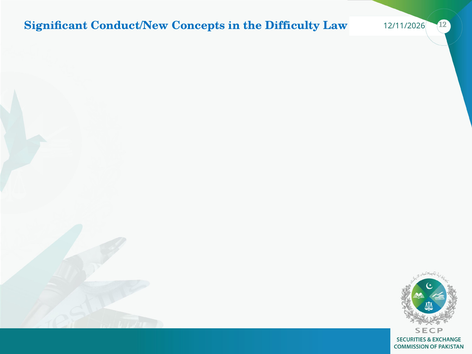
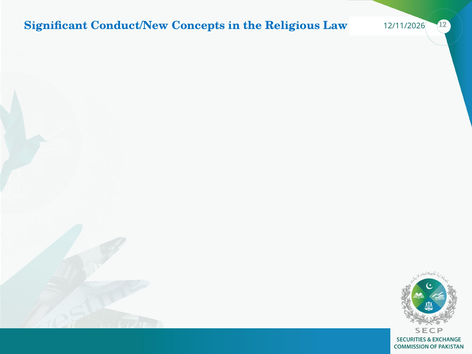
Difficulty: Difficulty -> Religious (293, 26)
